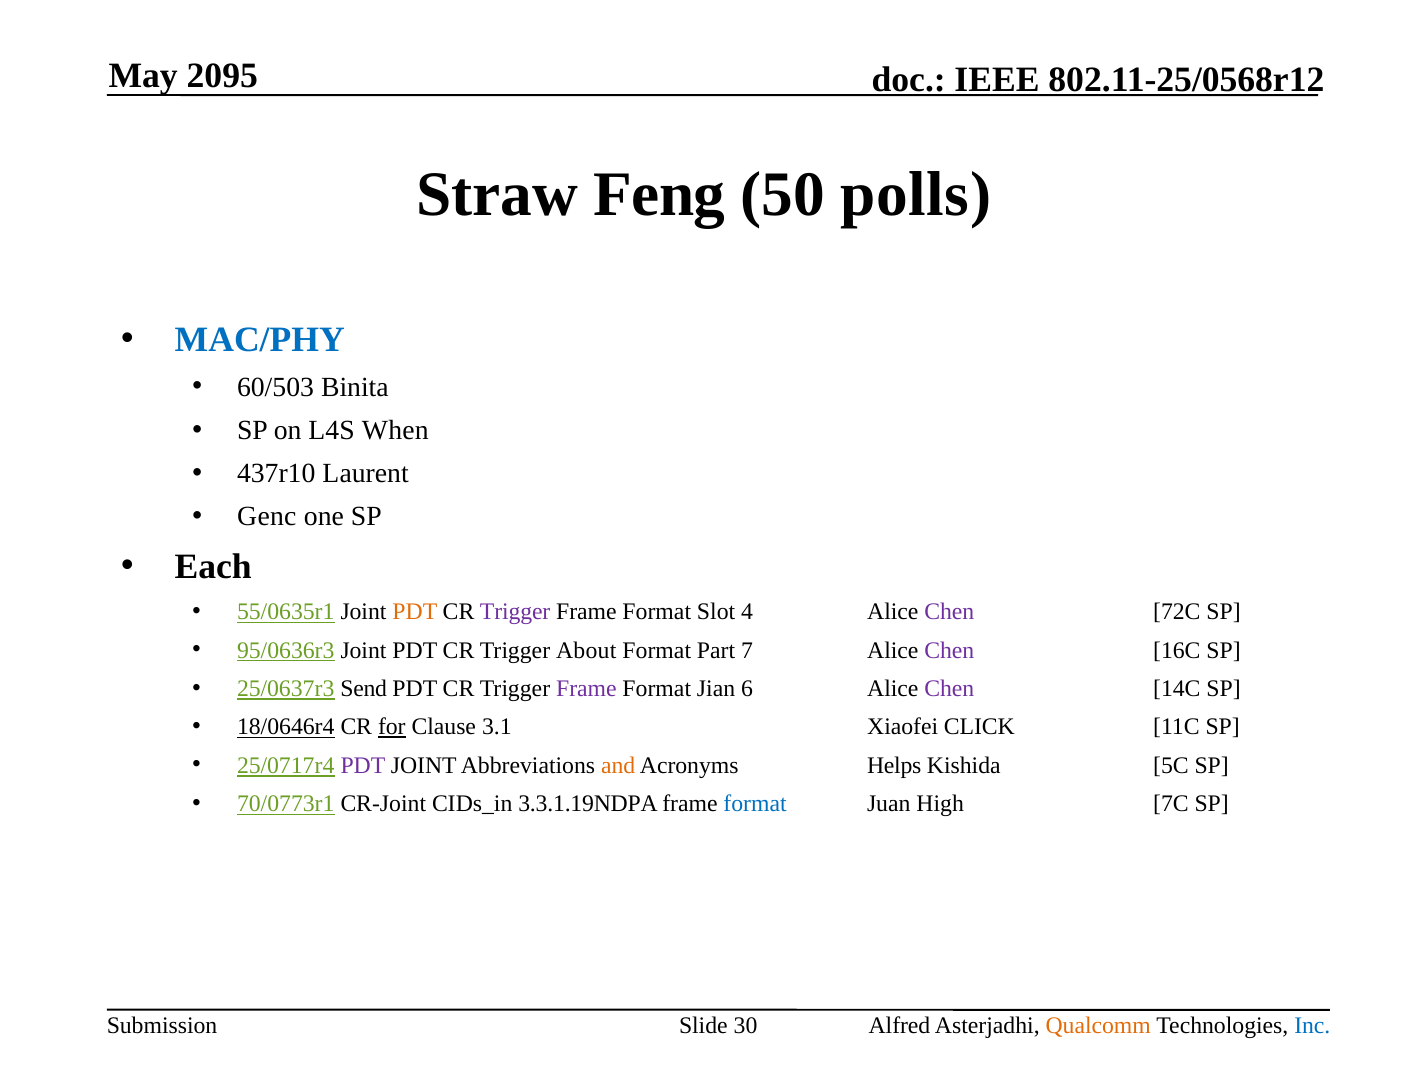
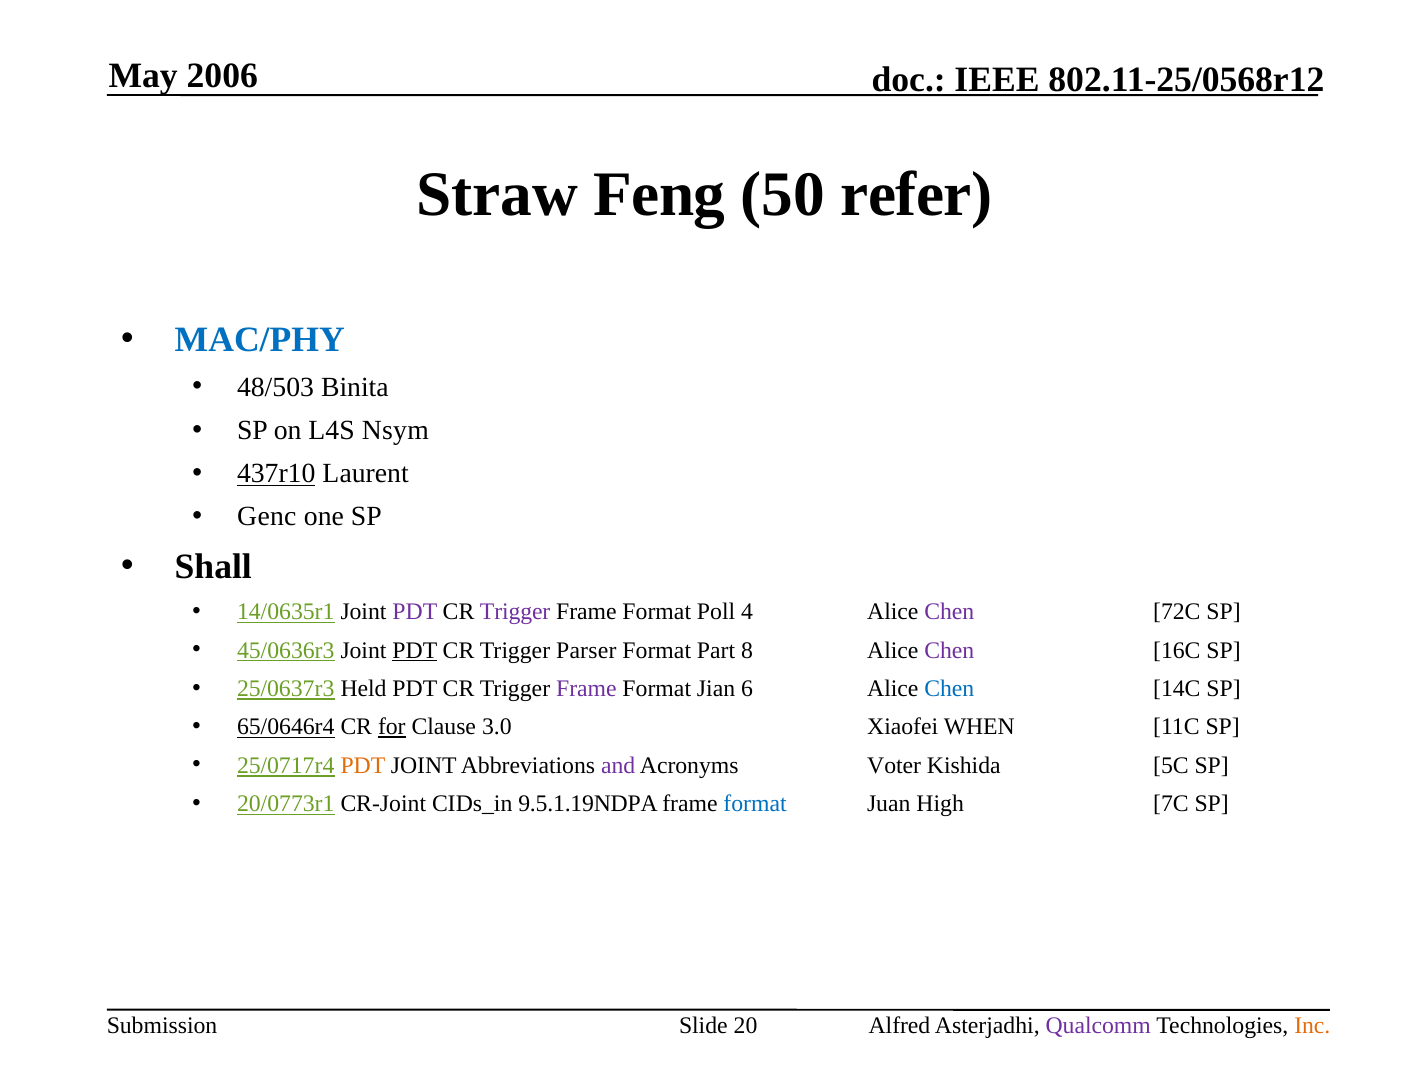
2095: 2095 -> 2006 (222, 76)
polls: polls -> refer (916, 194)
60/503: 60/503 -> 48/503 (276, 387)
When: When -> Nsym (395, 430)
437r10 underline: none -> present (276, 473)
Each: Each -> Shall (213, 567)
55/0635r1: 55/0635r1 -> 14/0635r1 (286, 612)
PDT colour: orange -> purple (415, 612)
Slot: Slot -> Poll (716, 612)
95/0636r3: 95/0636r3 -> 45/0636r3 (286, 650)
PDT underline: none -> present (415, 650)
About: About -> Parser (586, 650)
7: 7 -> 8 (747, 650)
Send: Send -> Held (364, 688)
Chen colour: purple -> blue (949, 688)
18/0646r4: 18/0646r4 -> 65/0646r4 (286, 727)
3.1: 3.1 -> 3.0 (497, 727)
CLICK: CLICK -> WHEN (979, 727)
PDT colour: purple -> orange (363, 765)
and colour: orange -> purple (618, 765)
Helps: Helps -> Voter (894, 765)
70/0773r1: 70/0773r1 -> 20/0773r1 (286, 804)
3.3.1.19NDPA: 3.3.1.19NDPA -> 9.5.1.19NDPA (588, 804)
30: 30 -> 20 (746, 1025)
Qualcomm colour: orange -> purple (1098, 1025)
Inc colour: blue -> orange (1312, 1025)
